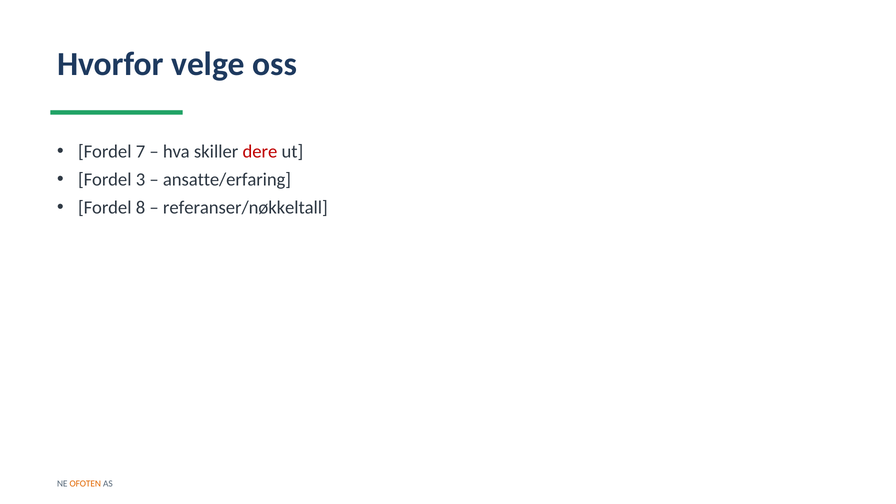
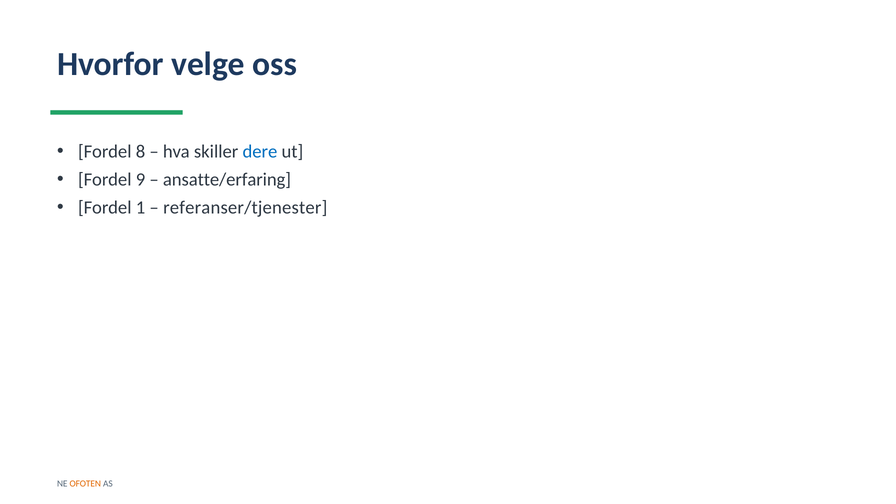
7: 7 -> 8 (141, 152)
dere colour: red -> blue (260, 152)
3: 3 -> 9 (141, 180)
8: 8 -> 1 (141, 208)
referanser/nøkkeltall: referanser/nøkkeltall -> referanser/tjenester (245, 208)
